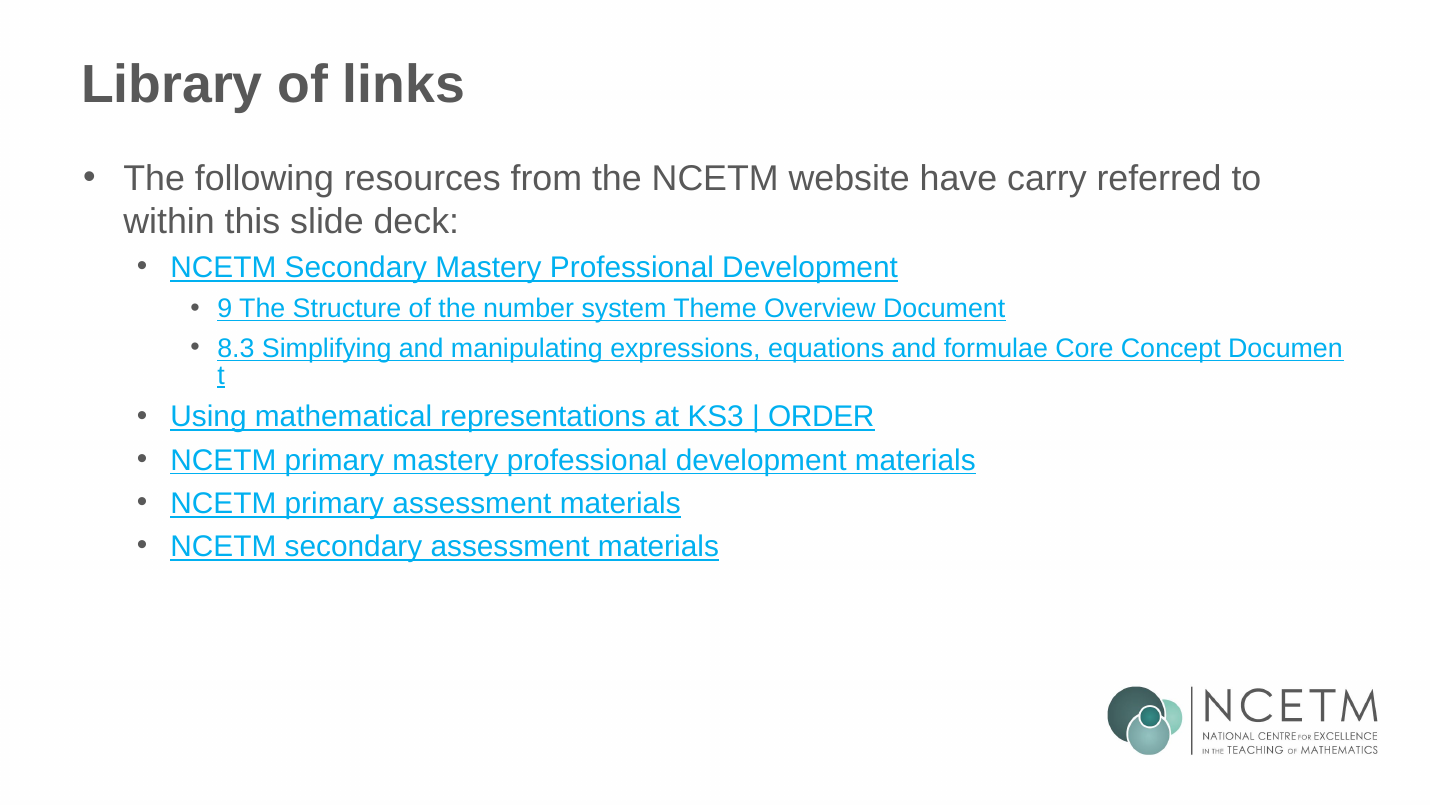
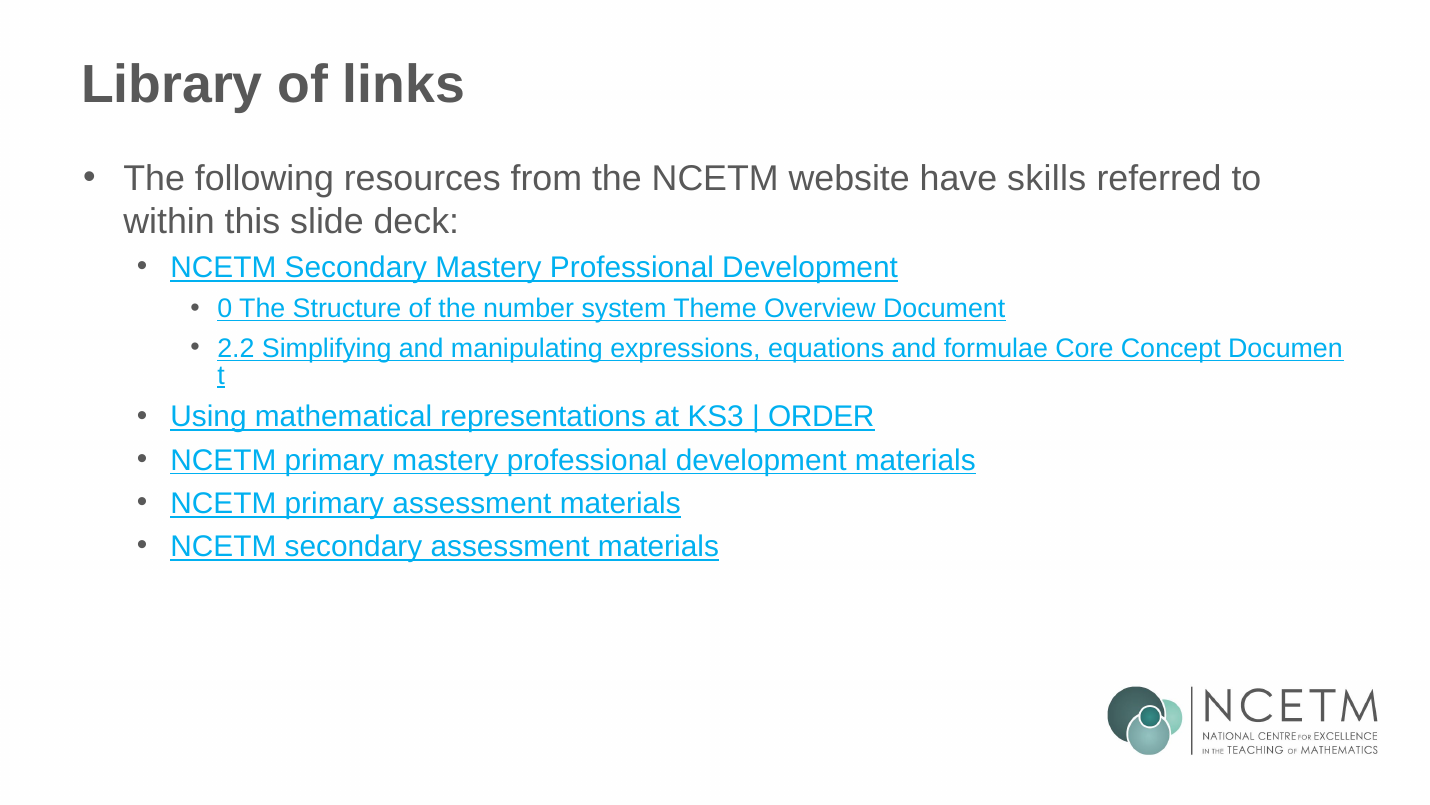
carry: carry -> skills (1047, 178)
9: 9 -> 0 (225, 309)
8.3: 8.3 -> 2.2 (236, 348)
